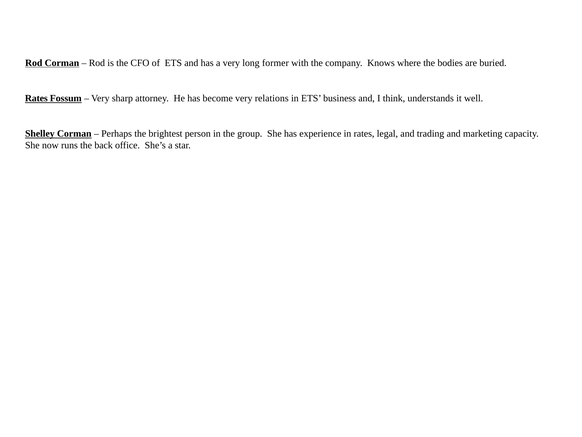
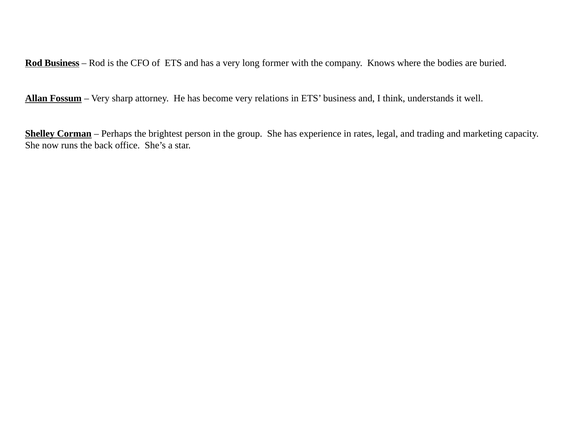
Rod Corman: Corman -> Business (62, 63)
Rates: Rates -> Allan (36, 98)
